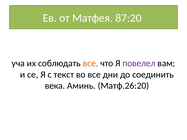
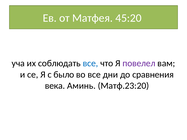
87:20: 87:20 -> 45:20 (128, 18)
все colour: orange -> blue (90, 63)
текст: текст -> было (64, 75)
соединить: соединить -> сравнения (153, 75)
Матф.26:20: Матф.26:20 -> Матф.23:20 (123, 86)
